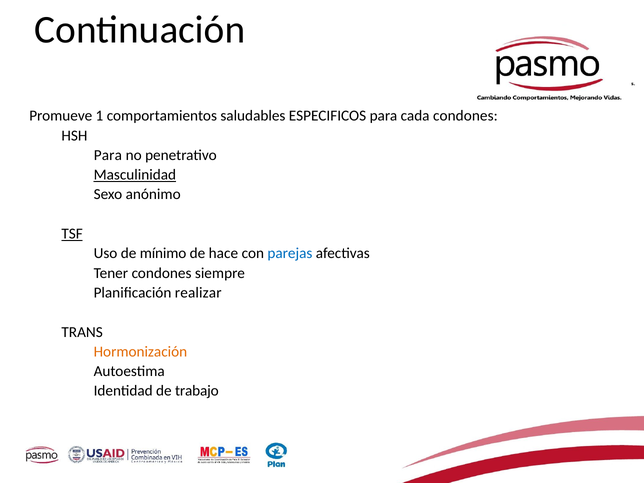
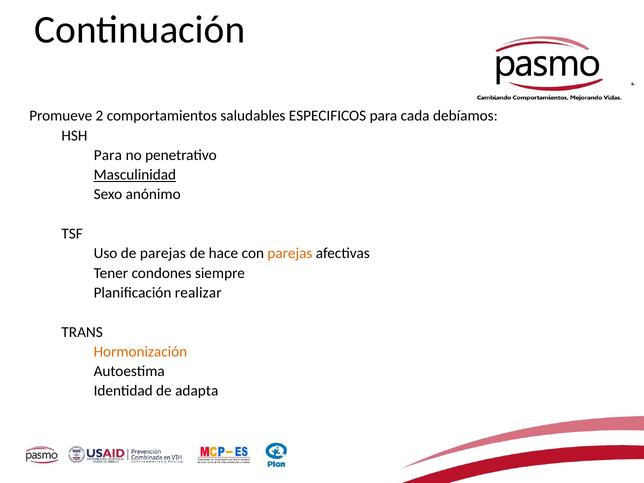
1: 1 -> 2 (99, 116)
cada condones: condones -> debíamos (465, 116)
TSF underline: present -> none (72, 234)
de mínimo: mínimo -> parejas (163, 253)
parejas colour: blue -> orange (290, 253)
trabajo: trabajo -> adapta (197, 391)
